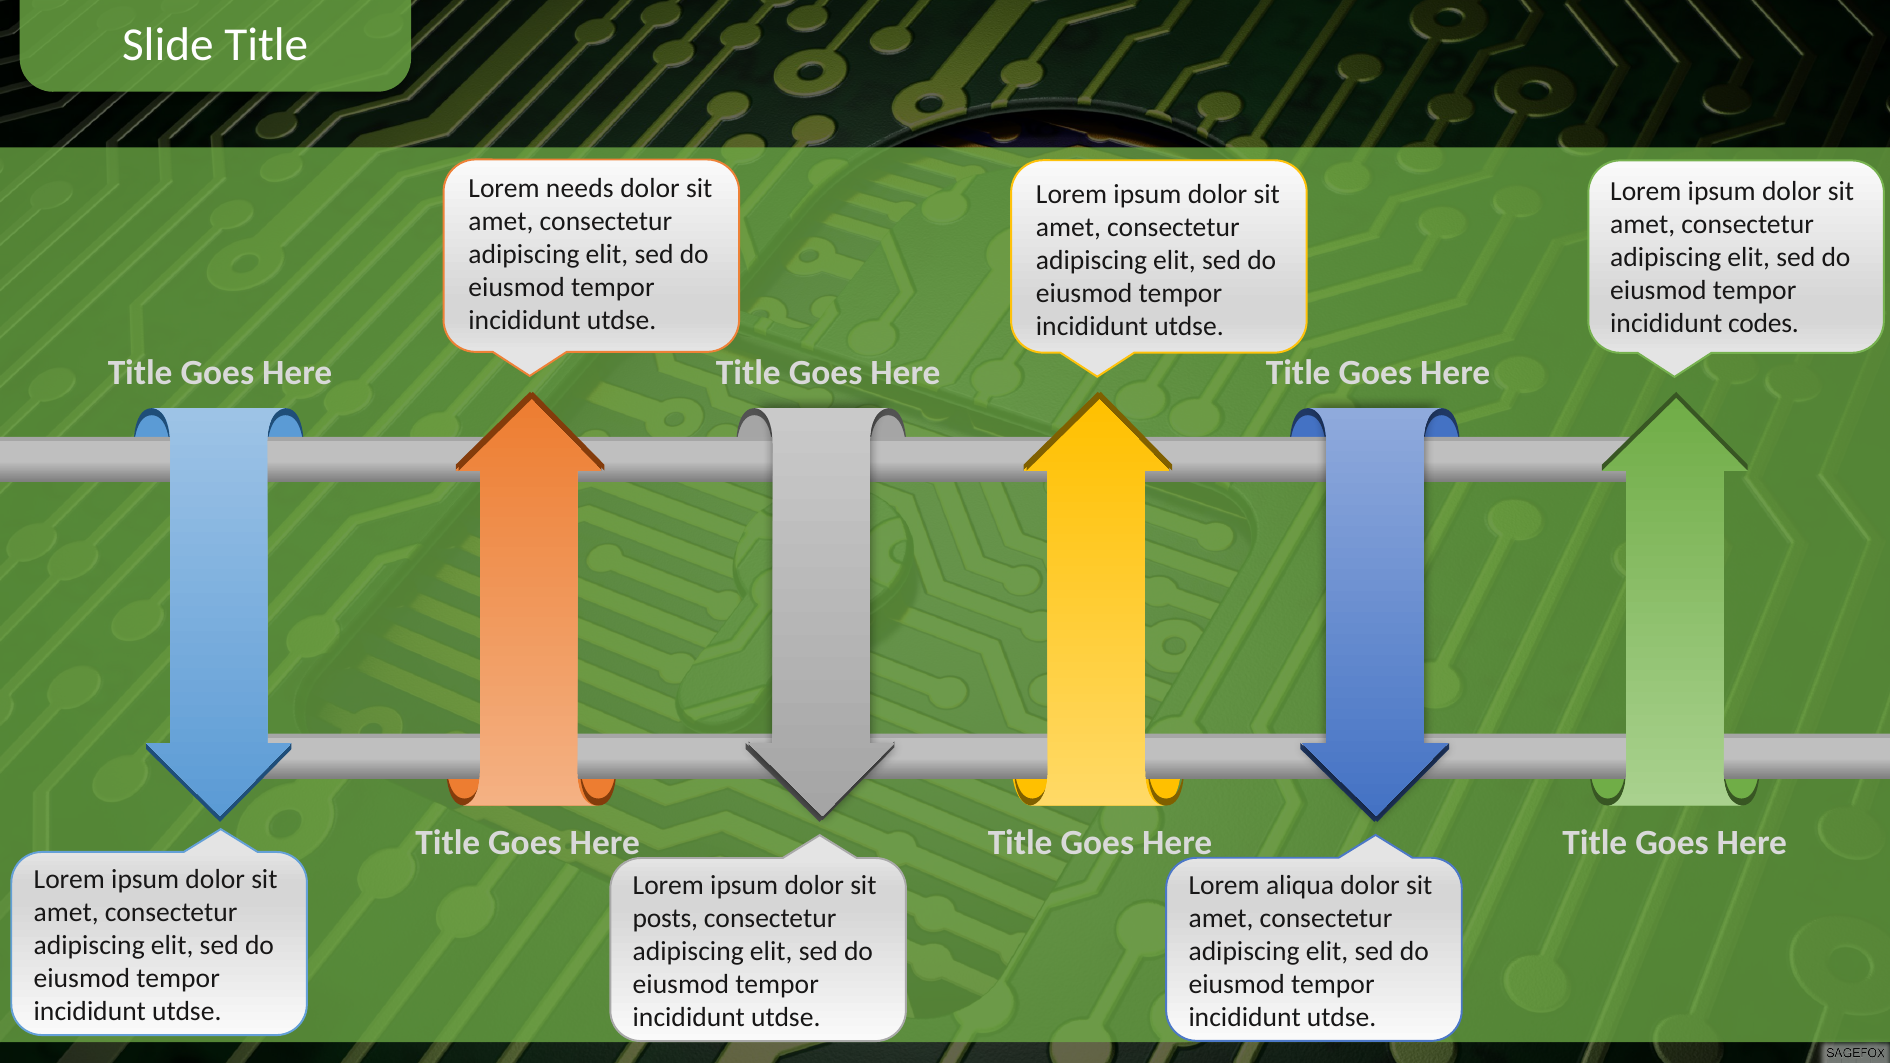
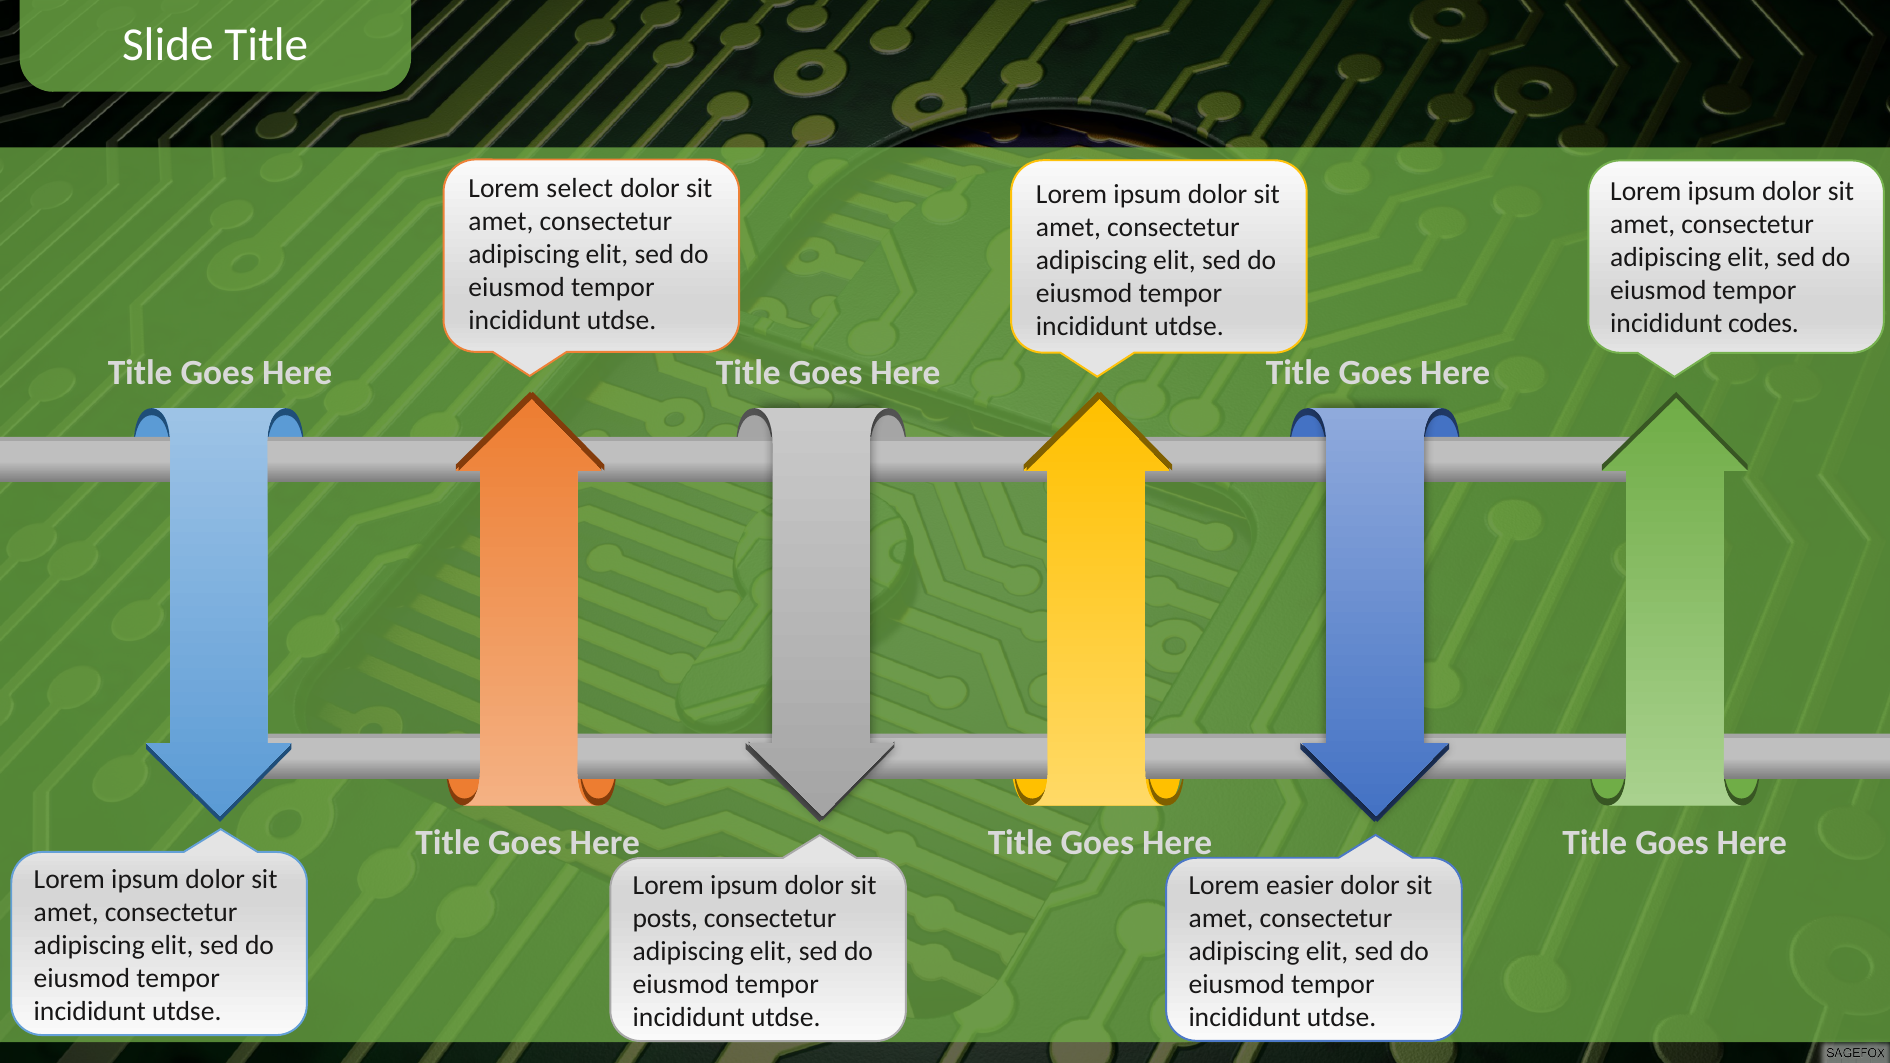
needs: needs -> select (580, 188)
aliqua: aliqua -> easier (1300, 885)
